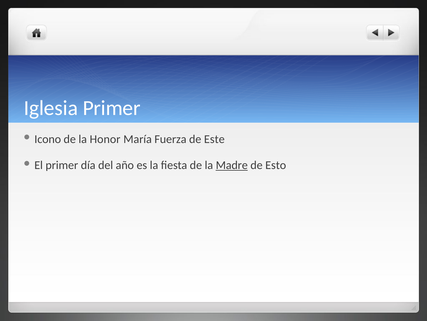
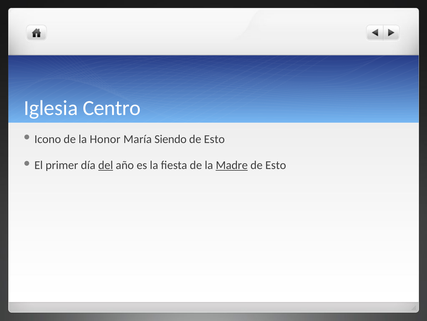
Iglesia Primer: Primer -> Centro (112, 108)
Fuerza: Fuerza -> Siendo (171, 139)
Este: Este -> Esto (214, 139)
del underline: none -> present (106, 165)
